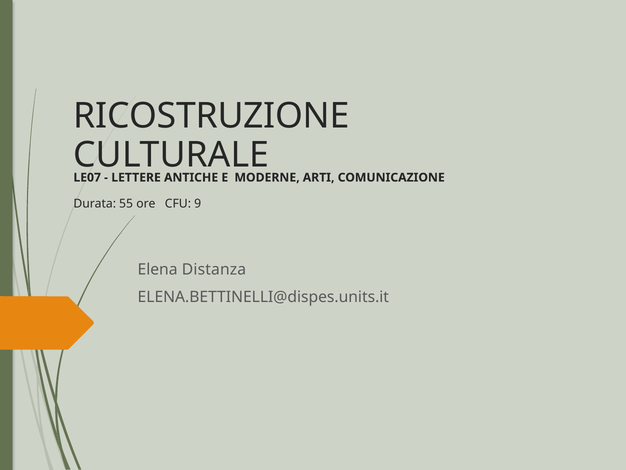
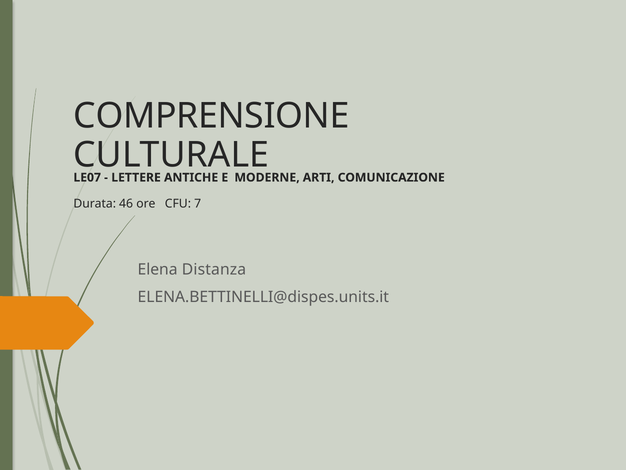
RICOSTRUZIONE: RICOSTRUZIONE -> COMPRENSIONE (211, 116)
55: 55 -> 46 (126, 204)
9: 9 -> 7 (198, 204)
